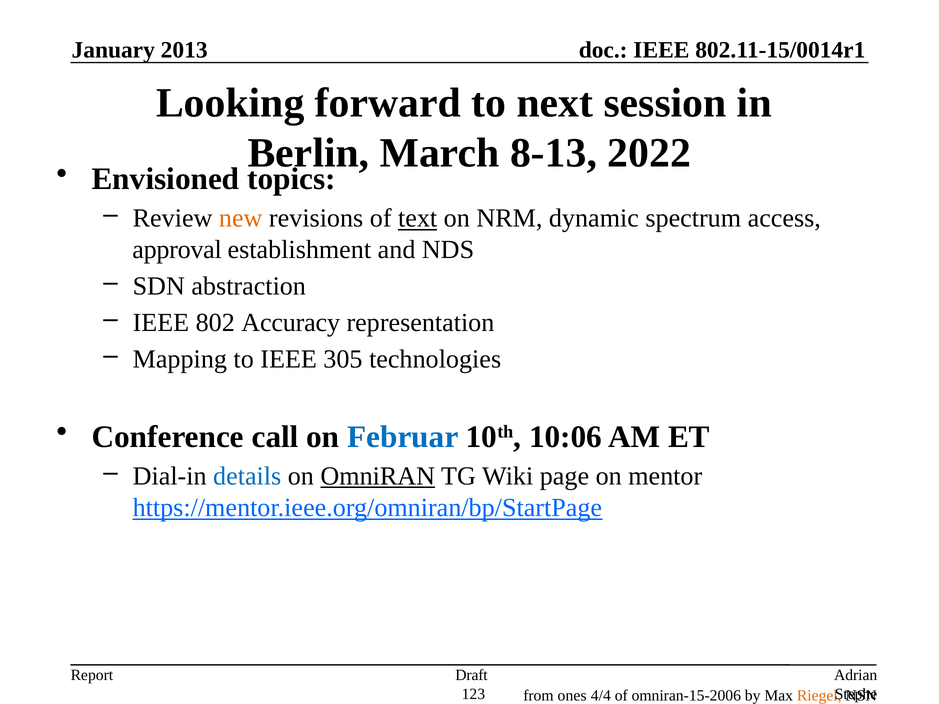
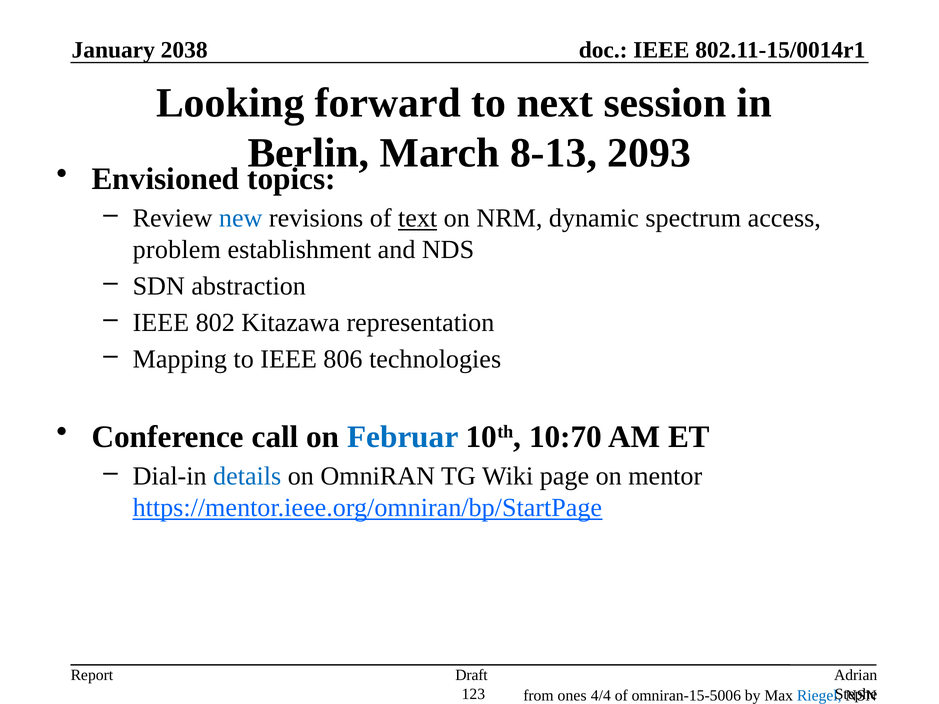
2013: 2013 -> 2038 (184, 50)
2022: 2022 -> 2093 (649, 153)
new colour: orange -> blue (241, 218)
approval: approval -> problem (177, 250)
Accuracy: Accuracy -> Kitazawa (291, 323)
305: 305 -> 806 (343, 359)
10:06: 10:06 -> 10:70 (566, 437)
OmniRAN underline: present -> none (378, 476)
omniran-15-2006: omniran-15-2006 -> omniran-15-5006 (686, 696)
Riegel colour: orange -> blue (819, 696)
